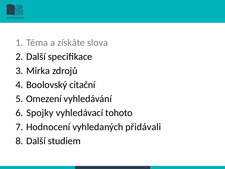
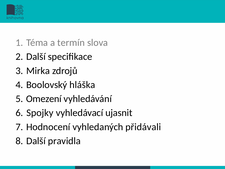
získáte: získáte -> termín (71, 43)
citační: citační -> hláška (82, 85)
tohoto: tohoto -> ujasnit (119, 113)
studiem: studiem -> pravidla (64, 141)
